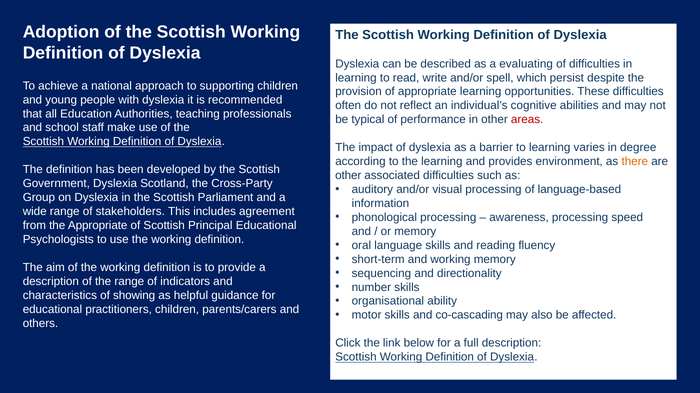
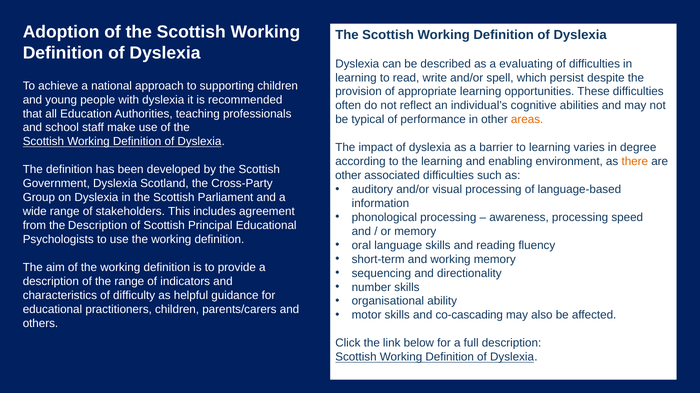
areas colour: red -> orange (527, 120)
provides: provides -> enabling (510, 162)
the Appropriate: Appropriate -> Description (98, 226)
showing: showing -> difficulty (134, 296)
